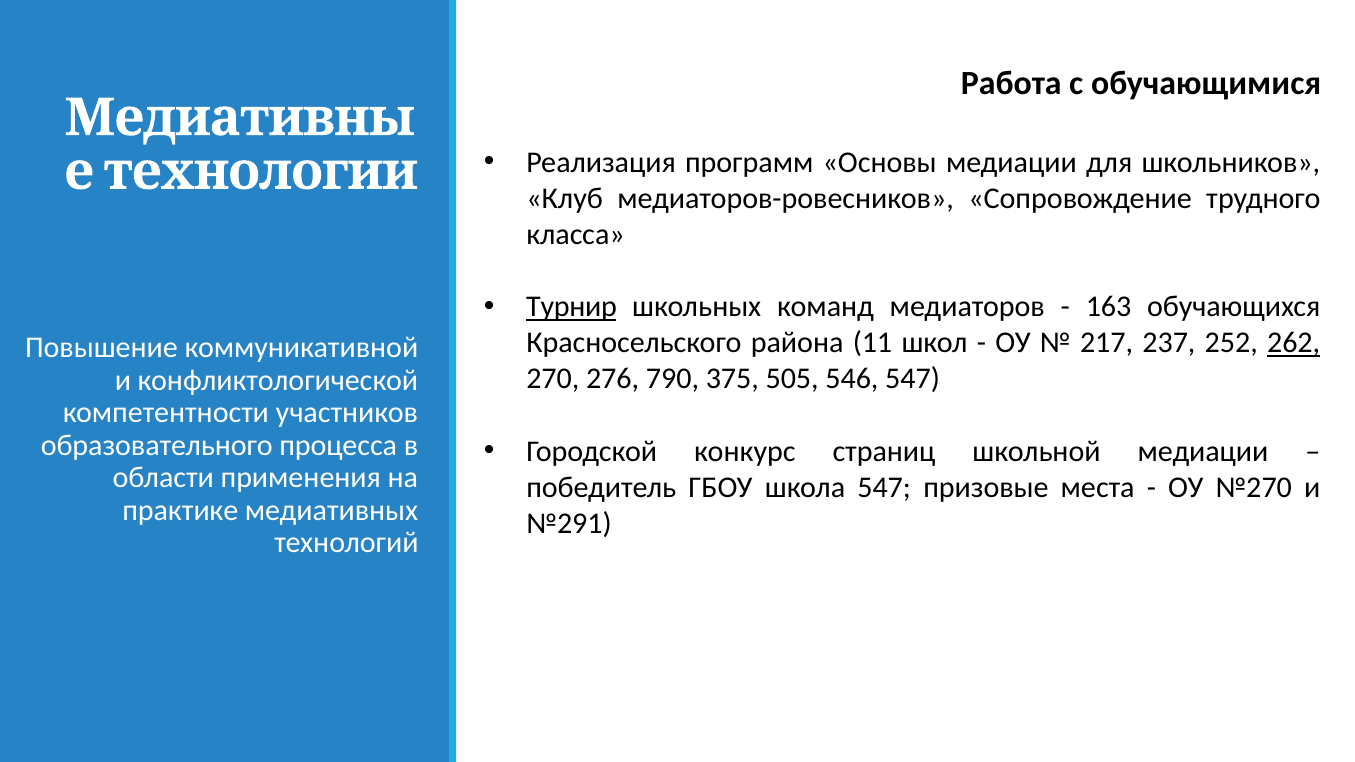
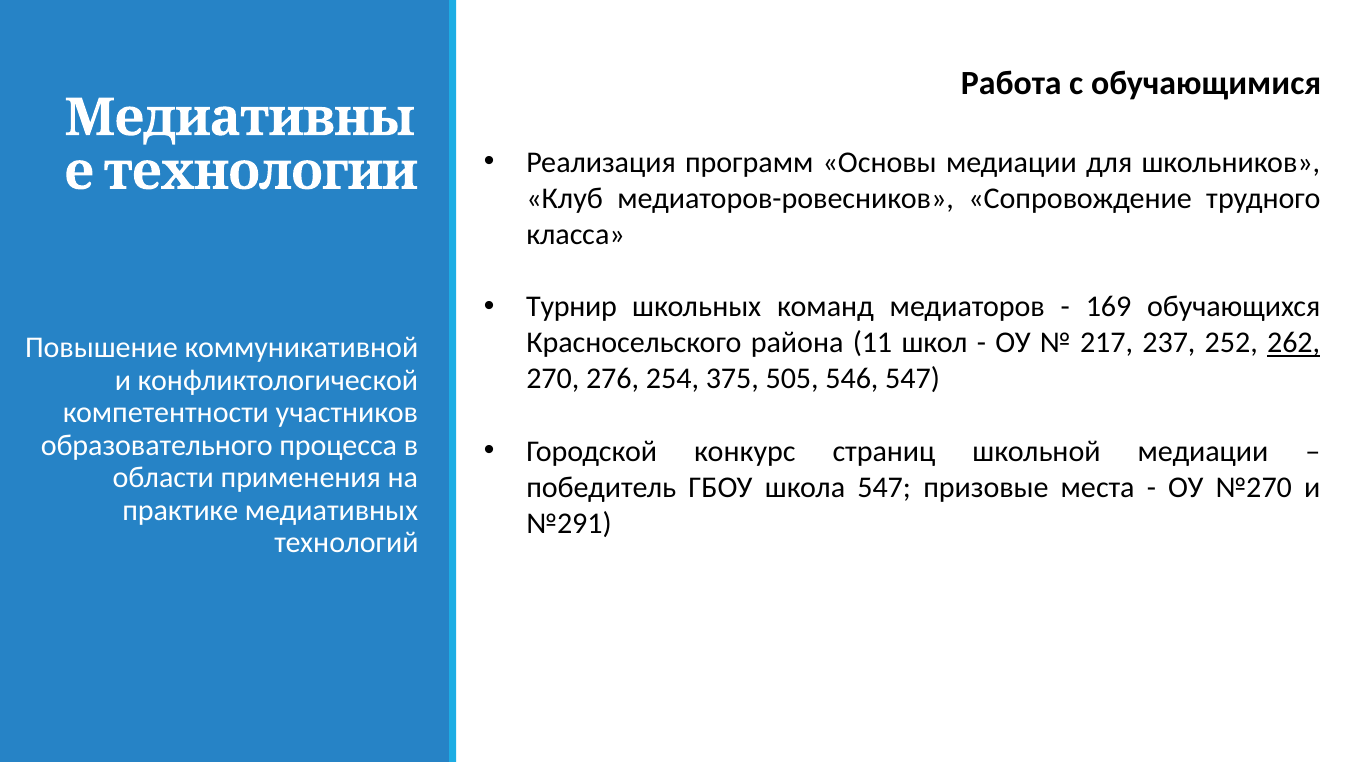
Турнир underline: present -> none (571, 307)
163: 163 -> 169 (1109, 307)
790: 790 -> 254 (672, 379)
